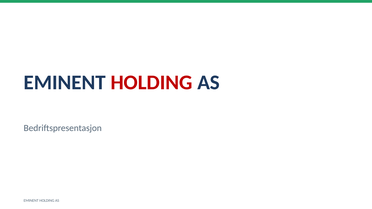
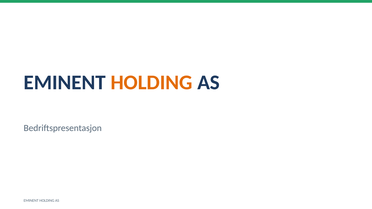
HOLDING colour: red -> orange (152, 83)
